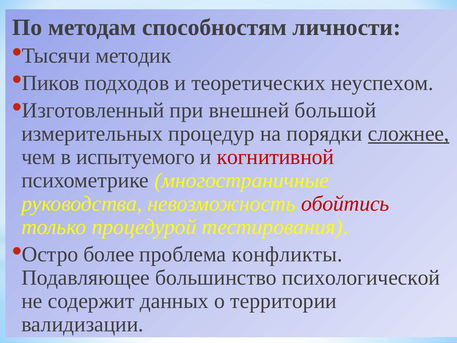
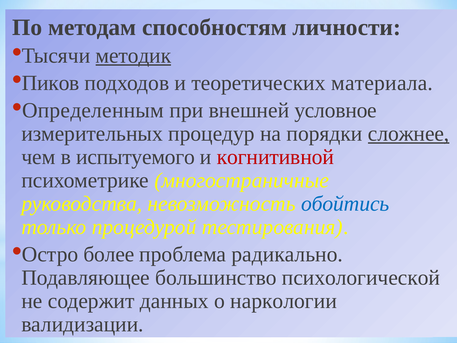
методик underline: none -> present (133, 56)
неуспехом: неуспехом -> материала (382, 83)
Изготовленный: Изготовленный -> Определенным (93, 110)
большой: большой -> условное (336, 110)
обойтись colour: red -> blue (345, 204)
конфликты: конфликты -> радикально (287, 254)
территории: территории -> наркологии (284, 301)
